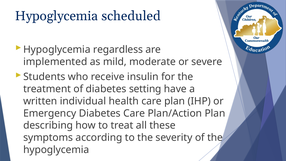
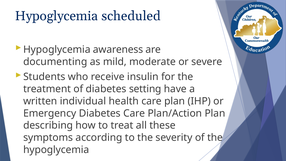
regardless: regardless -> awareness (118, 49)
implemented: implemented -> documenting (55, 62)
